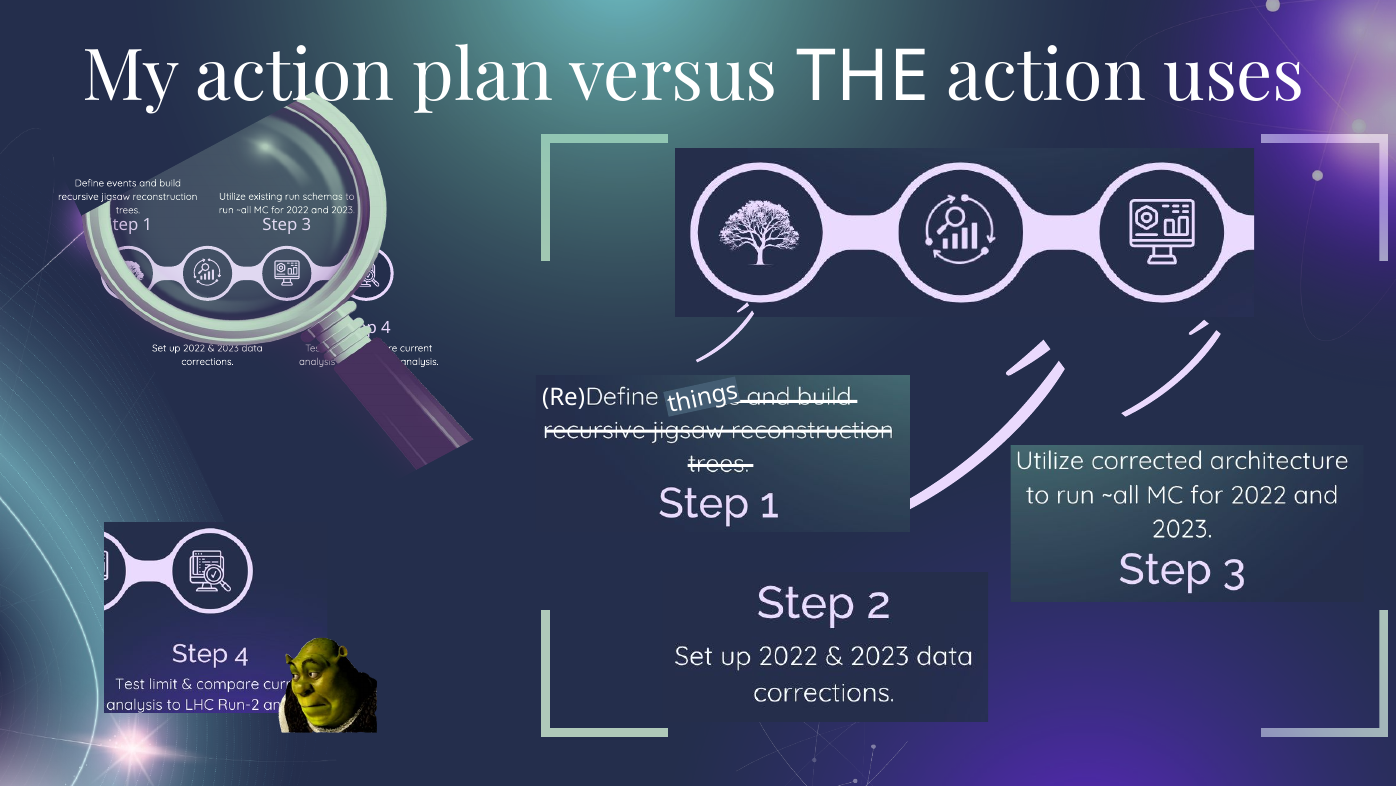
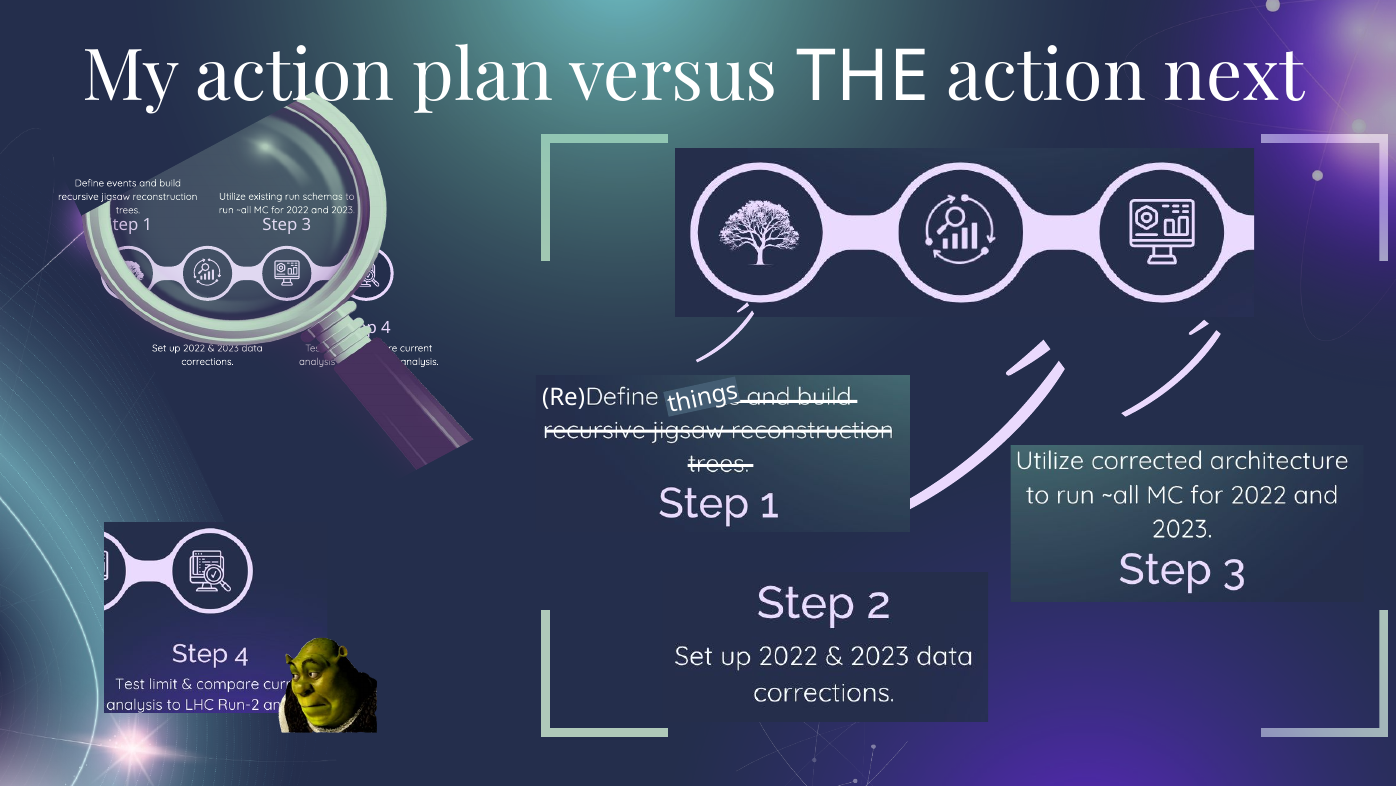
uses: uses -> next (1234, 77)
